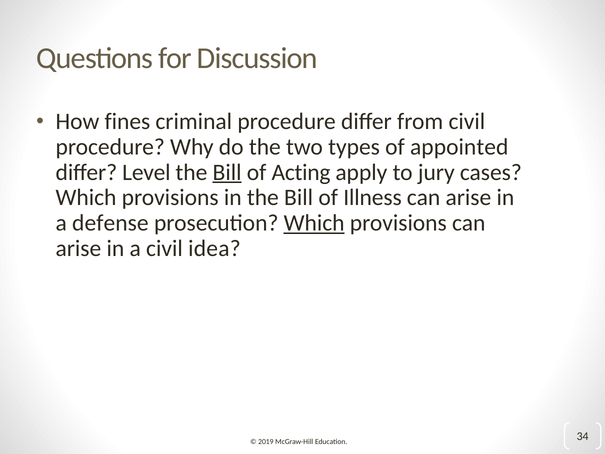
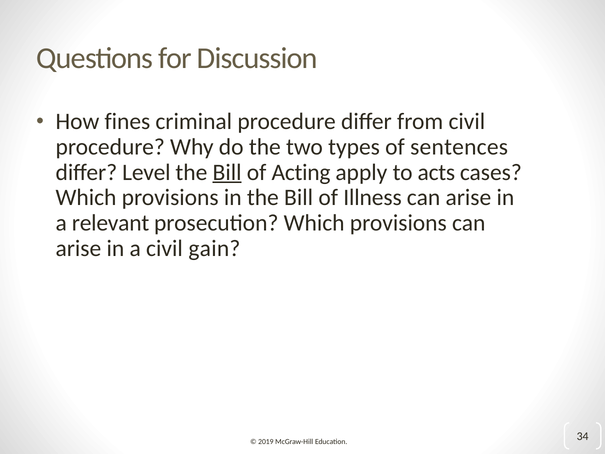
appointed: appointed -> sentences (459, 147)
jury: jury -> acts (436, 172)
defense: defense -> relevant (111, 223)
Which underline: present -> none (314, 223)
idea: idea -> gain (214, 248)
